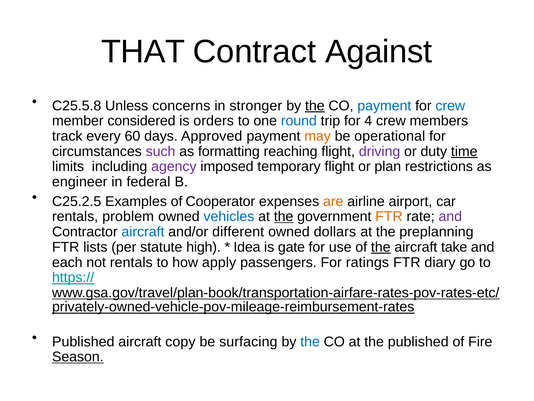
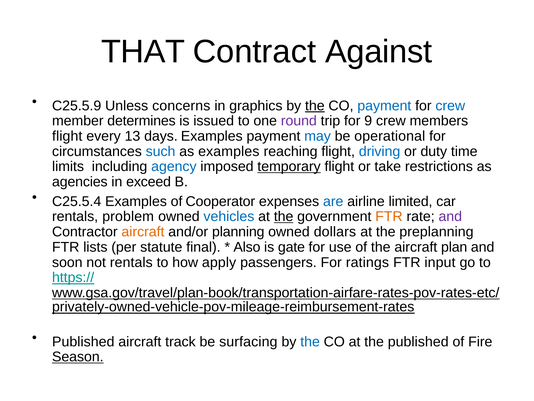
C25.5.8: C25.5.8 -> C25.5.9 (77, 106)
stronger: stronger -> graphics (256, 106)
considered: considered -> determines (142, 121)
orders: orders -> issued (214, 121)
round colour: blue -> purple (299, 121)
4: 4 -> 9 (368, 121)
track: track -> flight (67, 136)
60: 60 -> 13 (132, 136)
days Approved: Approved -> Examples (212, 136)
may colour: orange -> blue (318, 136)
such colour: purple -> blue (161, 151)
as formatting: formatting -> examples (229, 151)
driving colour: purple -> blue (380, 151)
time underline: present -> none (464, 151)
agency colour: purple -> blue (174, 166)
temporary underline: none -> present (289, 166)
plan: plan -> take (388, 166)
engineer: engineer -> agencies (80, 182)
federal: federal -> exceed (149, 182)
C25.2.5: C25.2.5 -> C25.5.4 (77, 201)
are colour: orange -> blue (333, 201)
airport: airport -> limited (411, 201)
aircraft colour: blue -> orange (143, 232)
different: different -> planning (238, 232)
high: high -> final (203, 247)
Idea: Idea -> Also (247, 247)
the underline: present -> none (381, 247)
take: take -> plan (454, 247)
each: each -> soon (67, 262)
diary: diary -> input (440, 262)
copy: copy -> track (180, 341)
